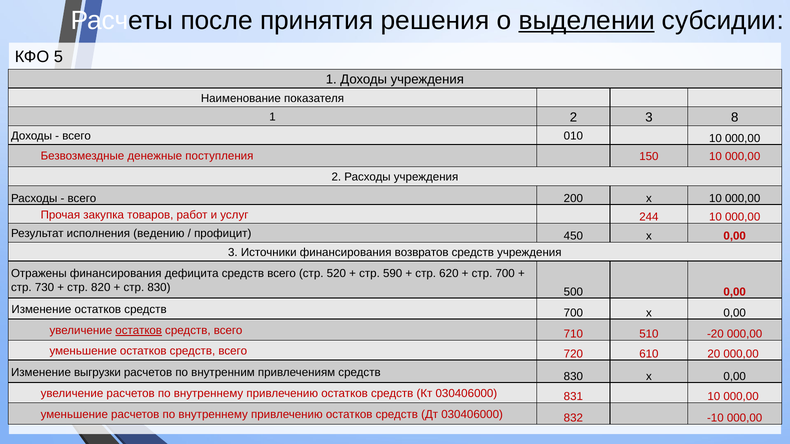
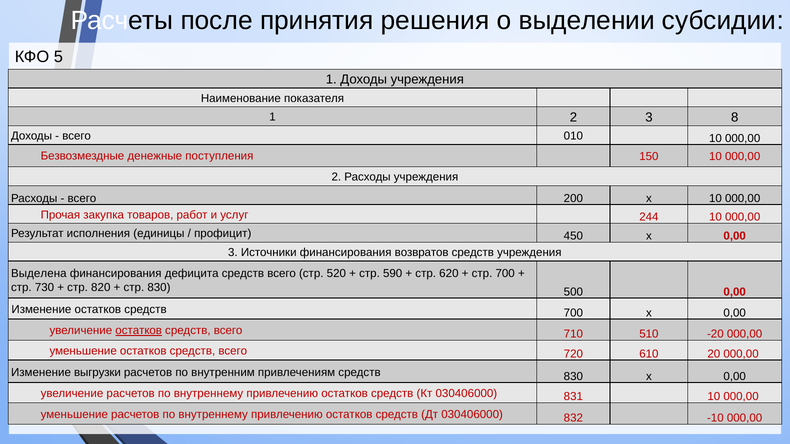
выделении underline: present -> none (587, 21)
ведению: ведению -> единицы (159, 234)
Отражены: Отражены -> Выделена (39, 274)
